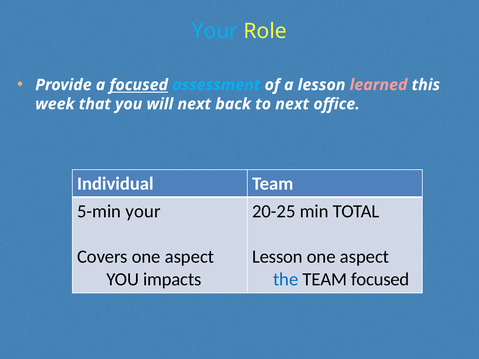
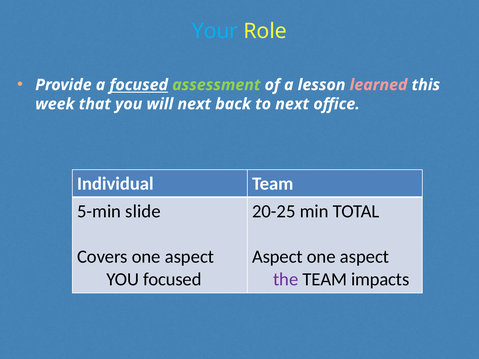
assessment colour: light blue -> light green (216, 85)
5-min your: your -> slide (143, 211)
Lesson: Lesson -> Aspect (277, 257)
YOU impacts: impacts -> focused (172, 280)
the colour: blue -> purple (286, 280)
TEAM focused: focused -> impacts (380, 280)
